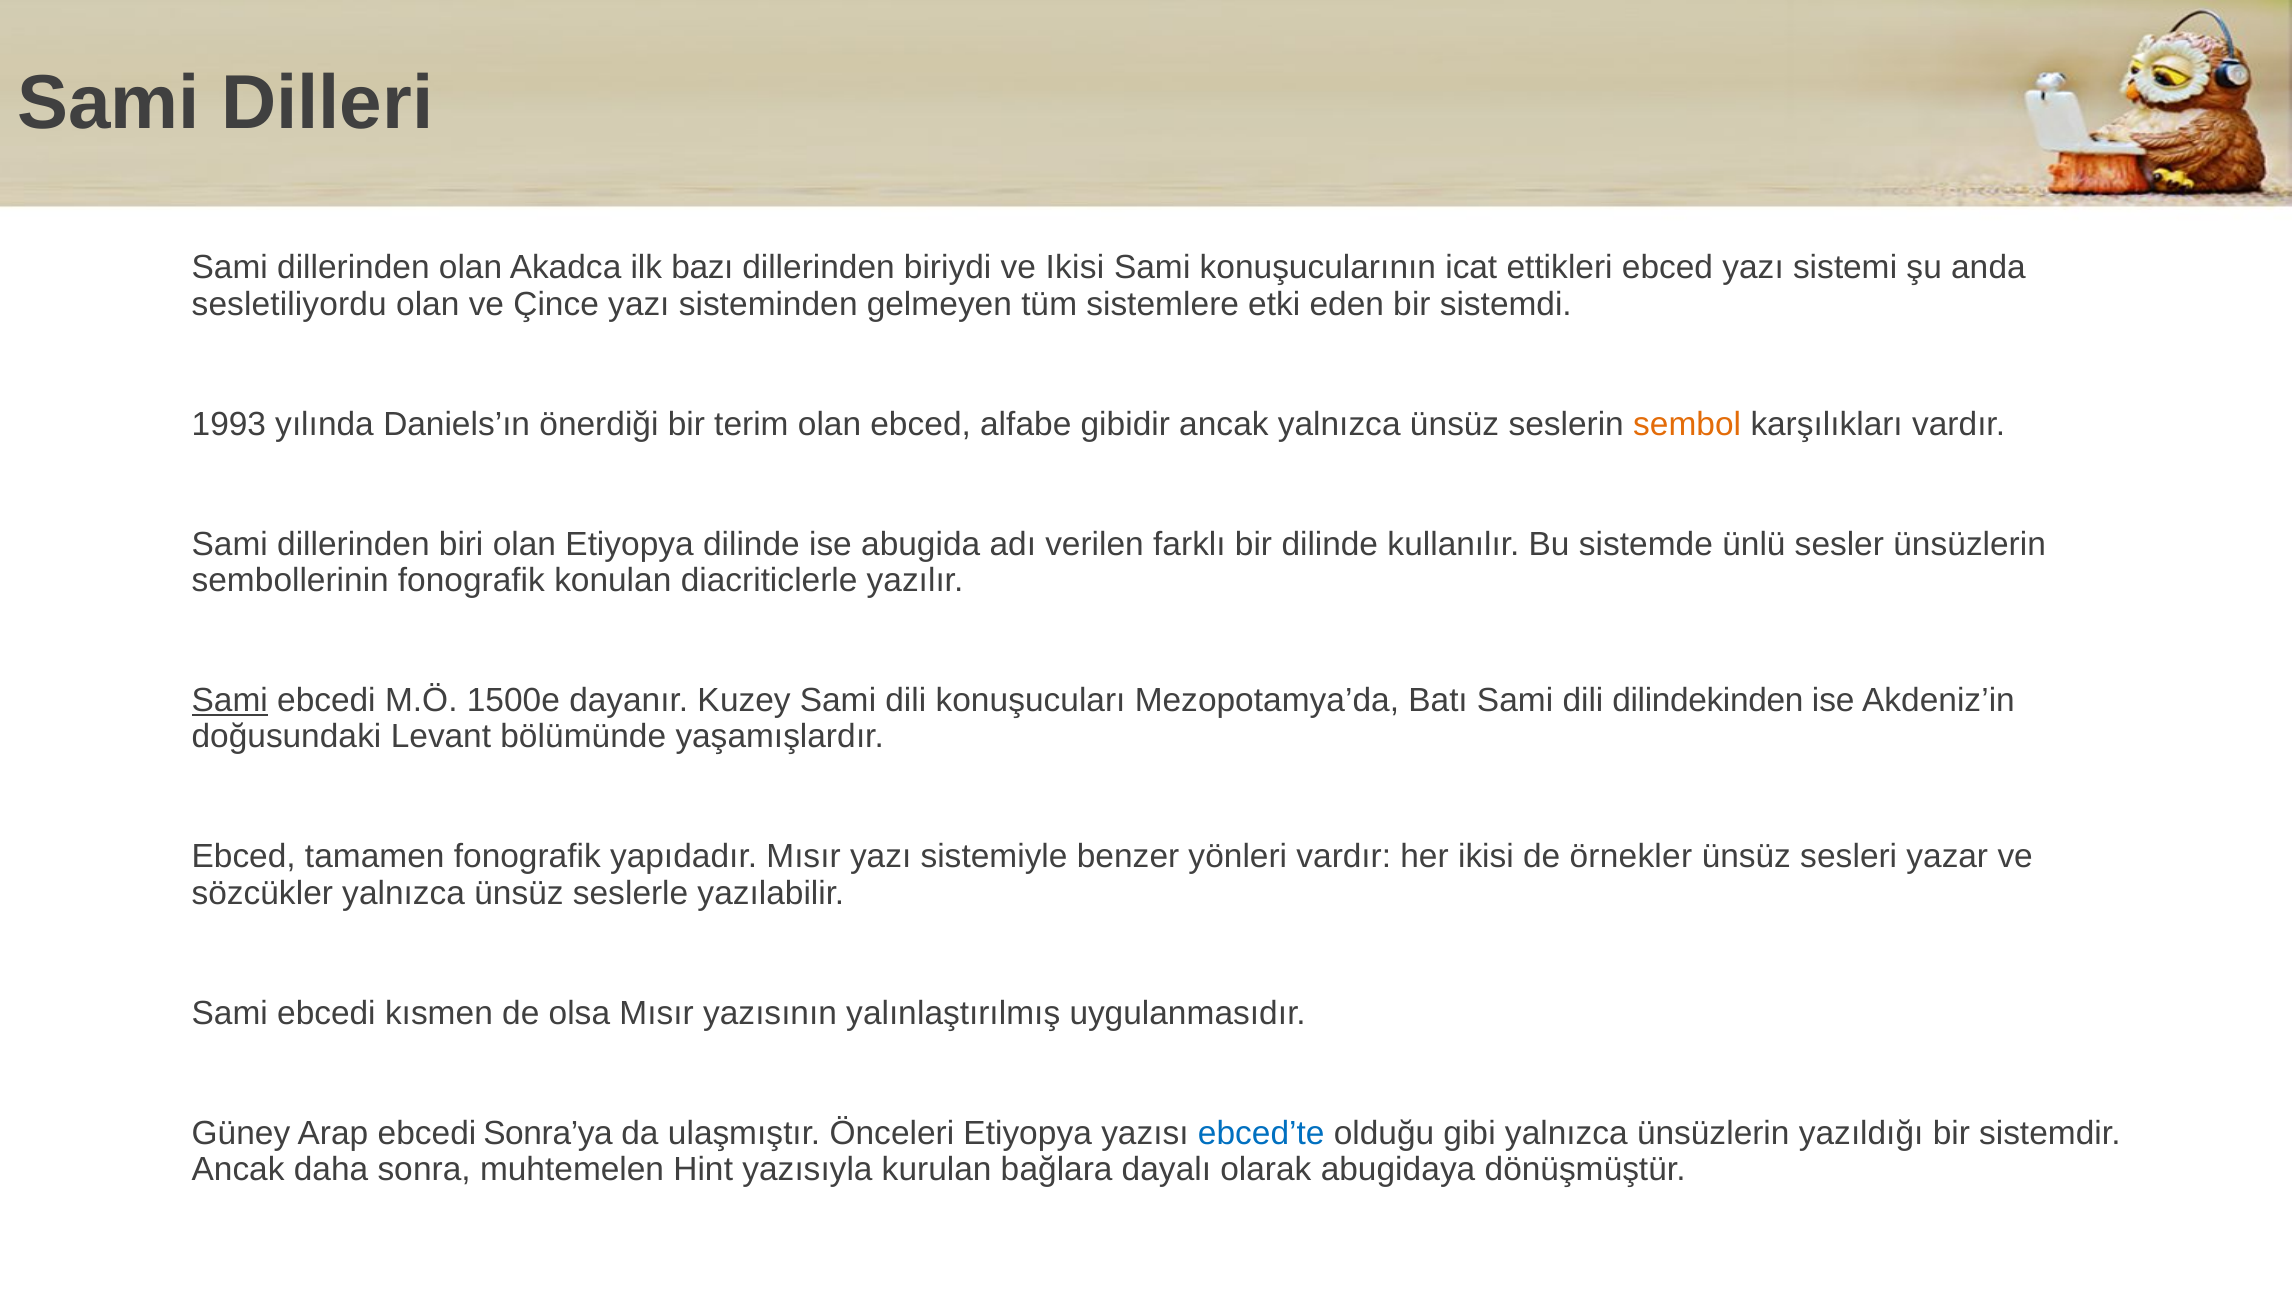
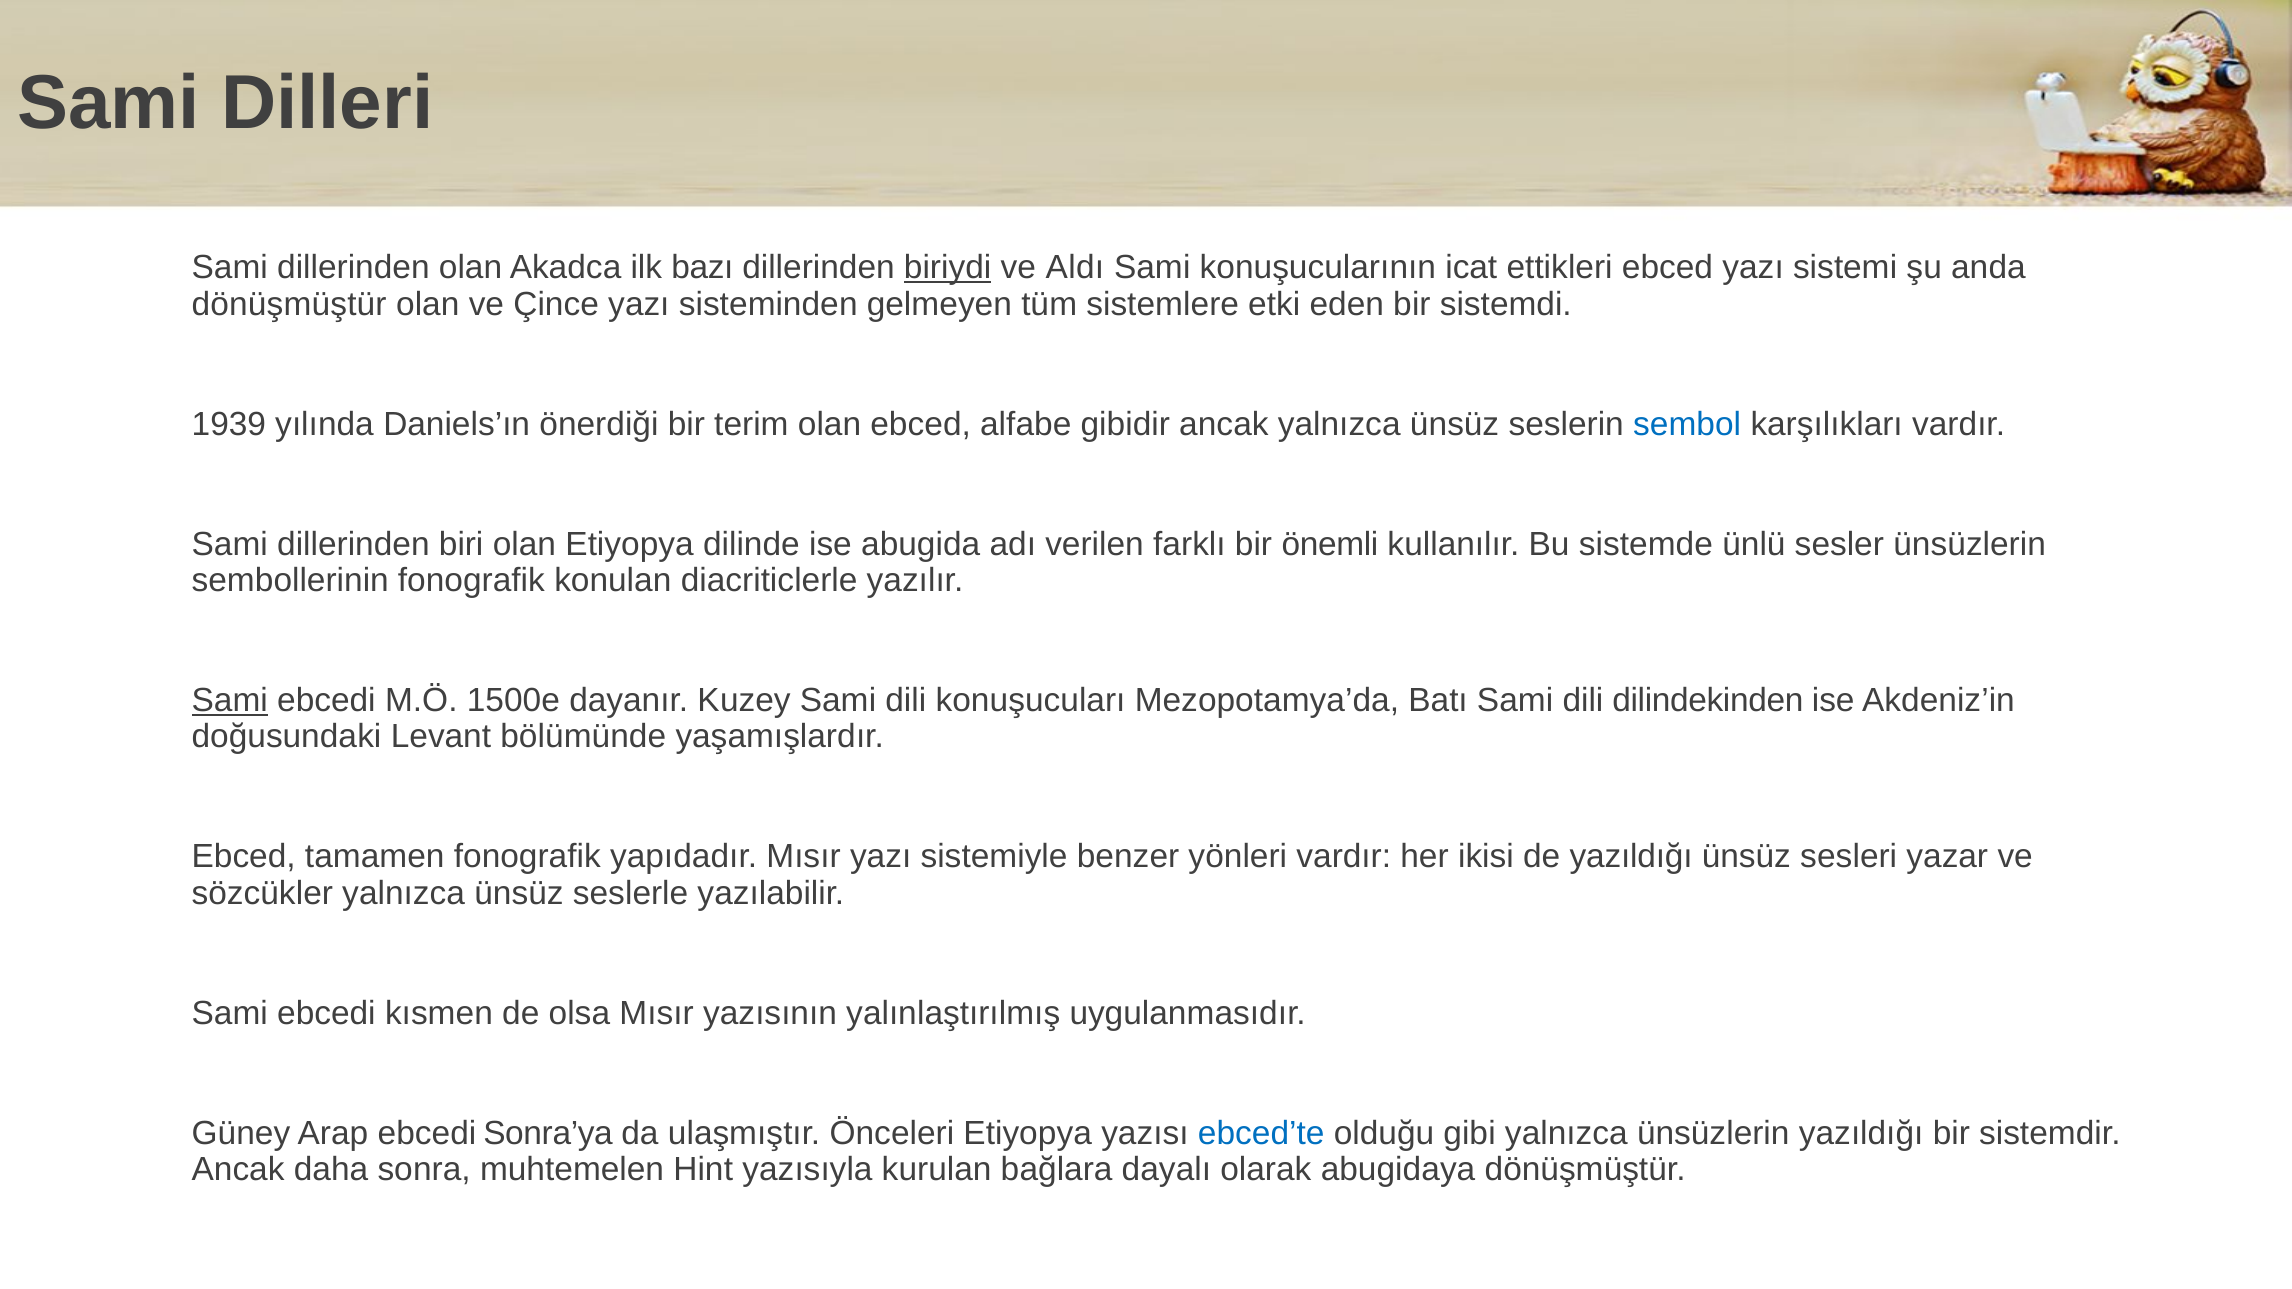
biriydi underline: none -> present (948, 268)
ve Ikisi: Ikisi -> Aldı (1075, 268)
sesletiliyordu: sesletiliyordu -> dönüşmüştür (289, 304)
1993: 1993 -> 1939 (229, 424)
sembol colour: orange -> blue (1687, 424)
bir dilinde: dilinde -> önemli (1330, 544)
de örnekler: örnekler -> yazıldığı (1631, 857)
